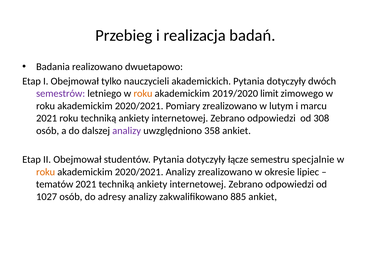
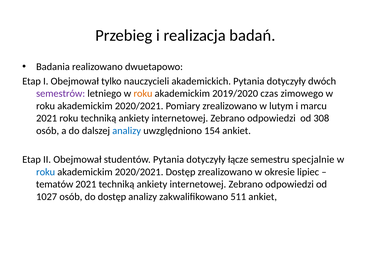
limit: limit -> czas (269, 94)
analizy colour: purple -> blue (127, 131)
358: 358 -> 154 (212, 131)
roku colour: orange -> blue (46, 172)
2020/2021 Analizy: Analizy -> Dostęp (181, 172)
do adresy: adresy -> dostęp (112, 197)
885: 885 -> 511 (238, 197)
